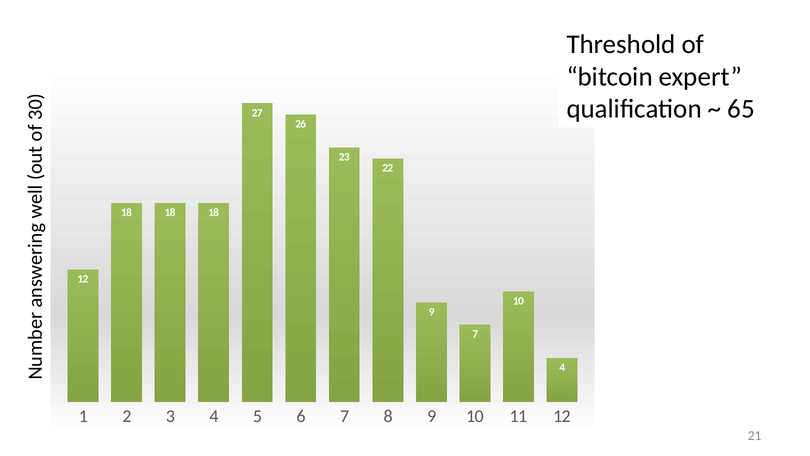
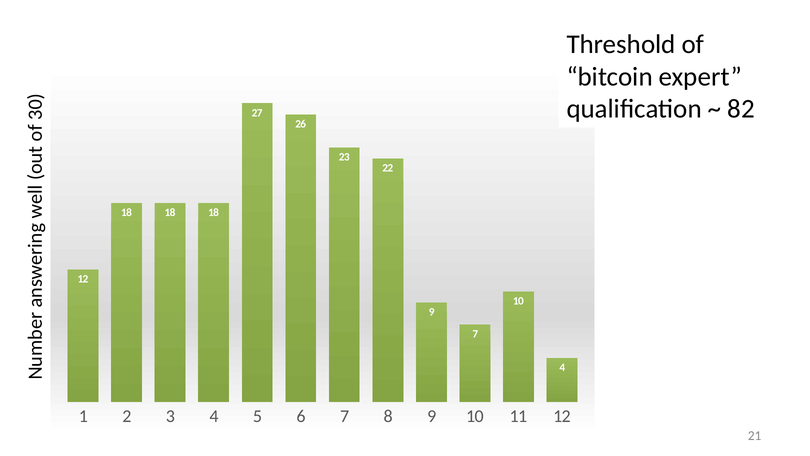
65: 65 -> 82 (741, 109)
